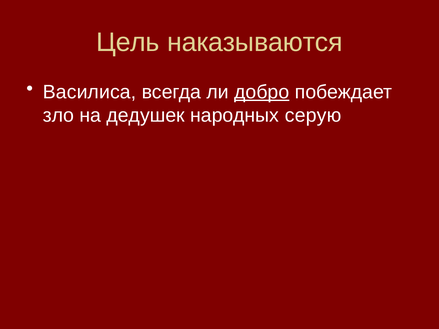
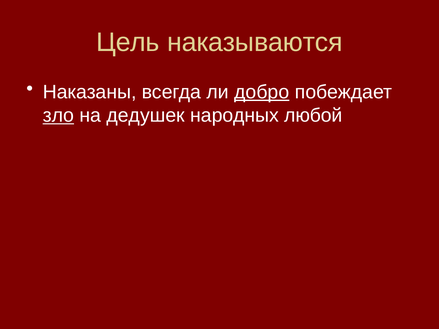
Василиса: Василиса -> Наказаны (90, 92)
зло underline: none -> present (58, 116)
серую: серую -> любой (313, 116)
